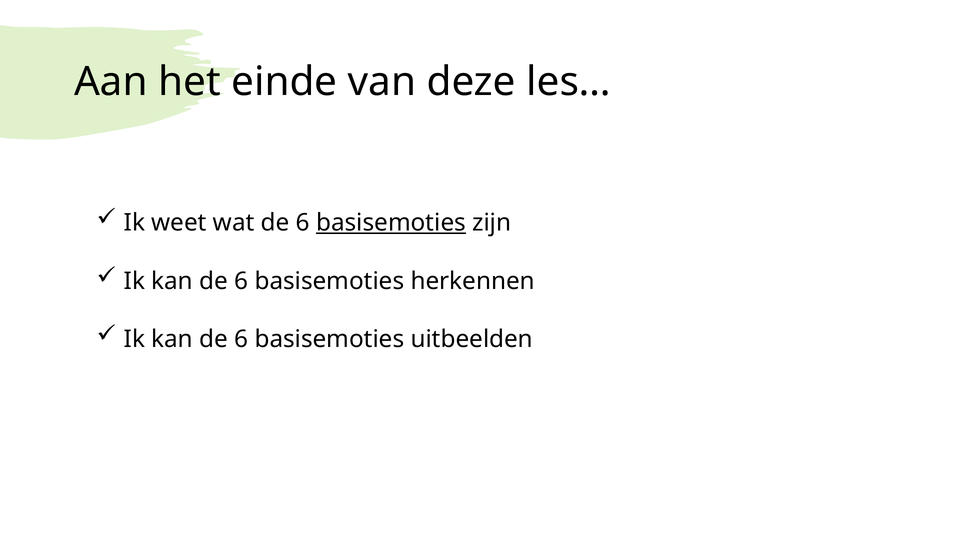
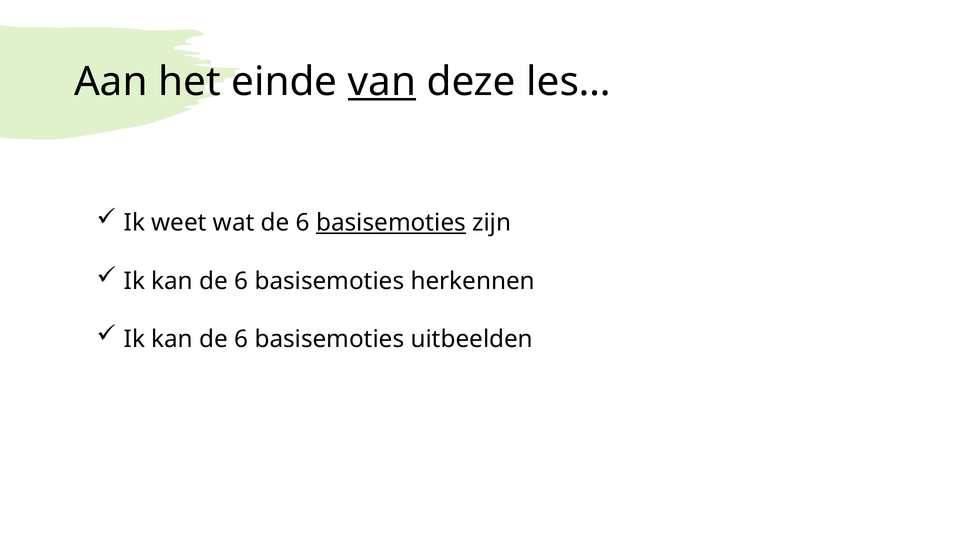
van underline: none -> present (382, 82)
